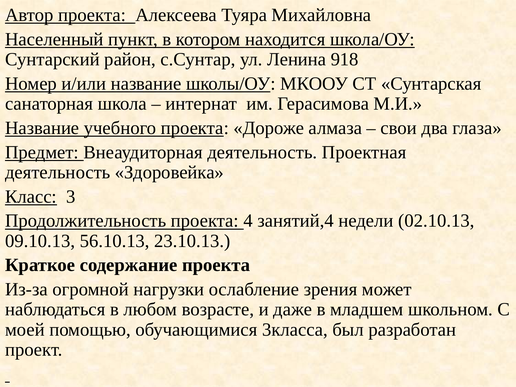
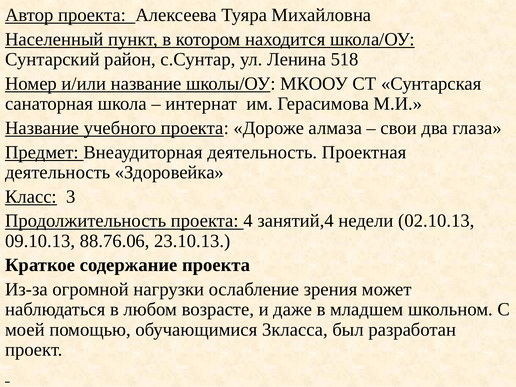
918: 918 -> 518 (345, 59)
56.10.13: 56.10.13 -> 88.76.06 (115, 241)
